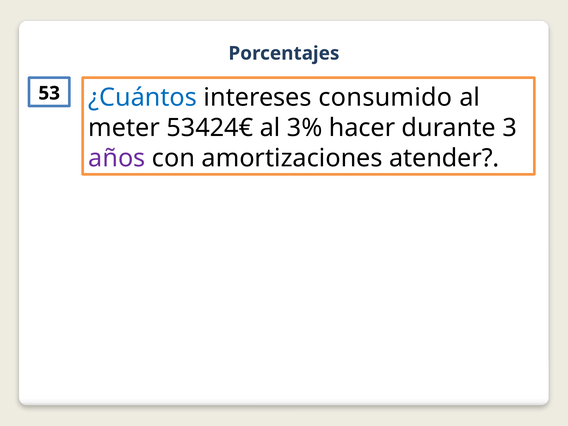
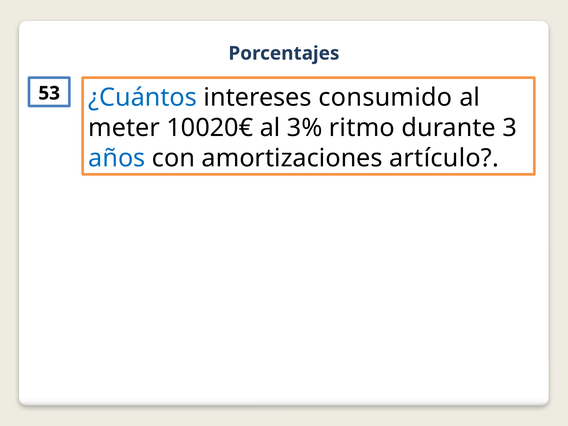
53424€: 53424€ -> 10020€ (210, 128)
hacer: hacer -> ritmo (362, 128)
años colour: purple -> blue (117, 158)
atender: atender -> artículo (444, 158)
